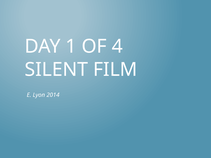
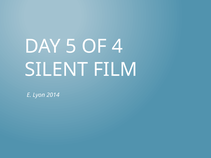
1: 1 -> 5 (71, 46)
